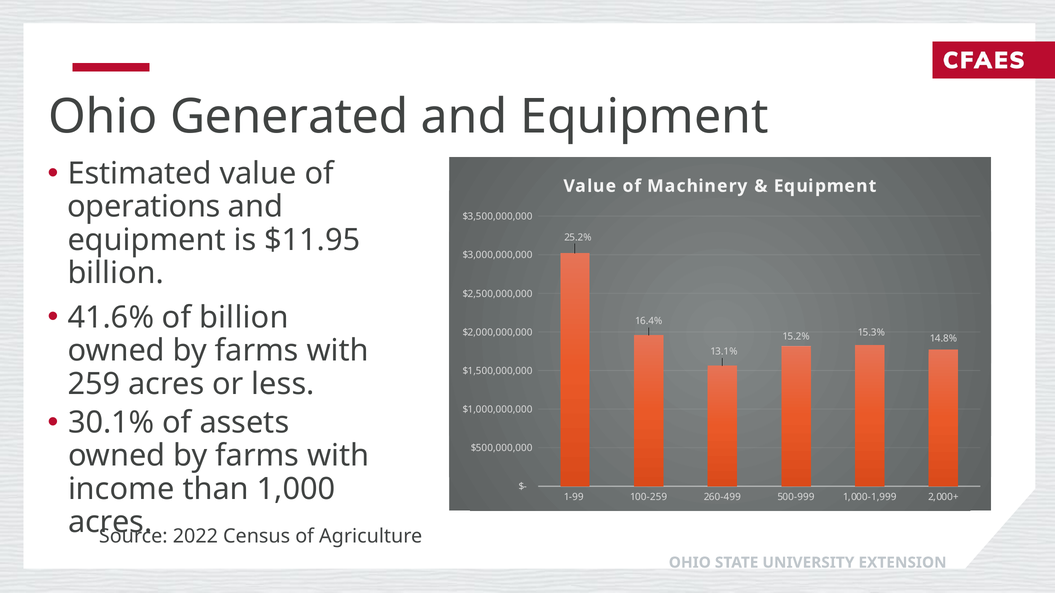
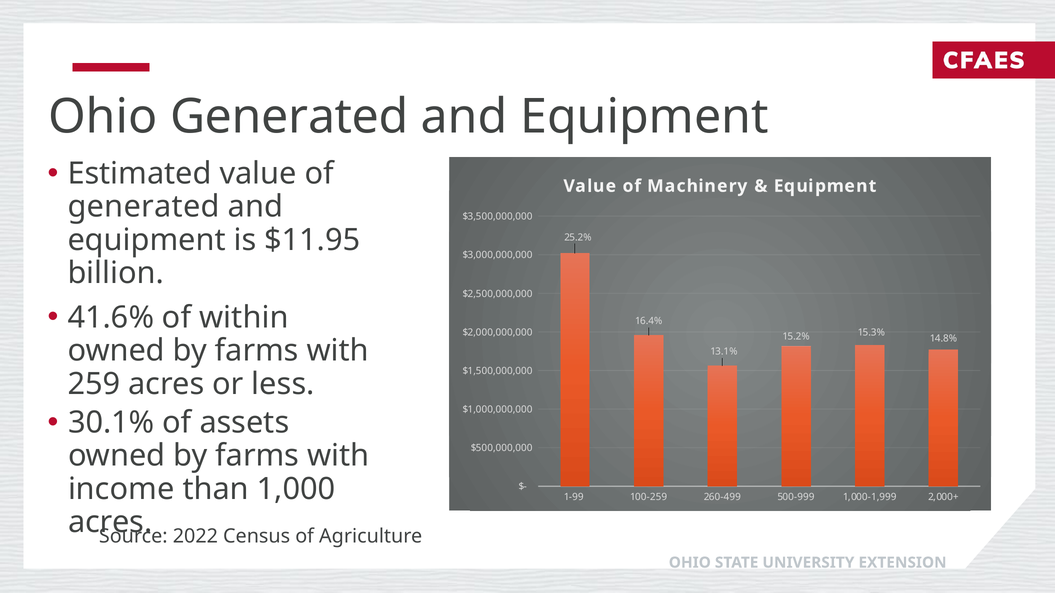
operations: operations -> generated (144, 207)
of billion: billion -> within (244, 318)
